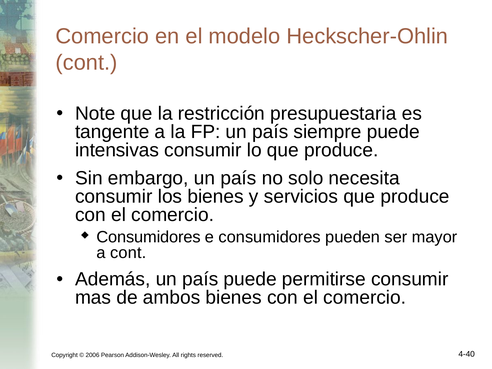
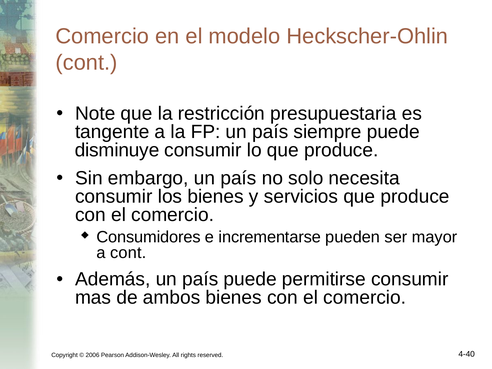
intensivas: intensivas -> disminuye (117, 150)
e consumidores: consumidores -> incrementarse (270, 237)
